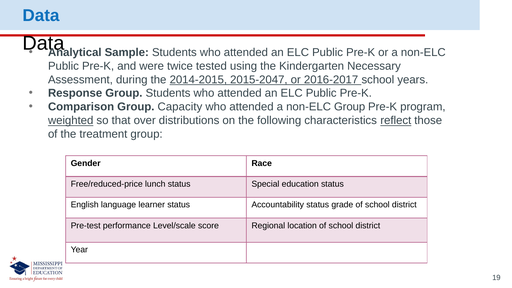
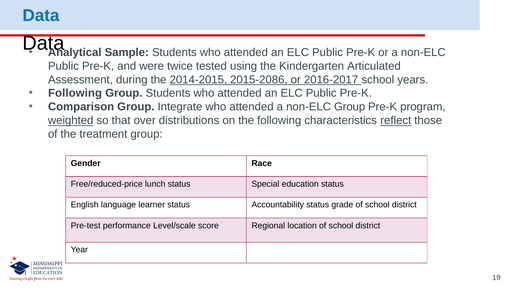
Necessary: Necessary -> Articulated (374, 66)
2015-2047: 2015-2047 -> 2015-2086 (259, 80)
Response: Response -> Following (75, 93)
Capacity: Capacity -> Integrate (180, 107)
